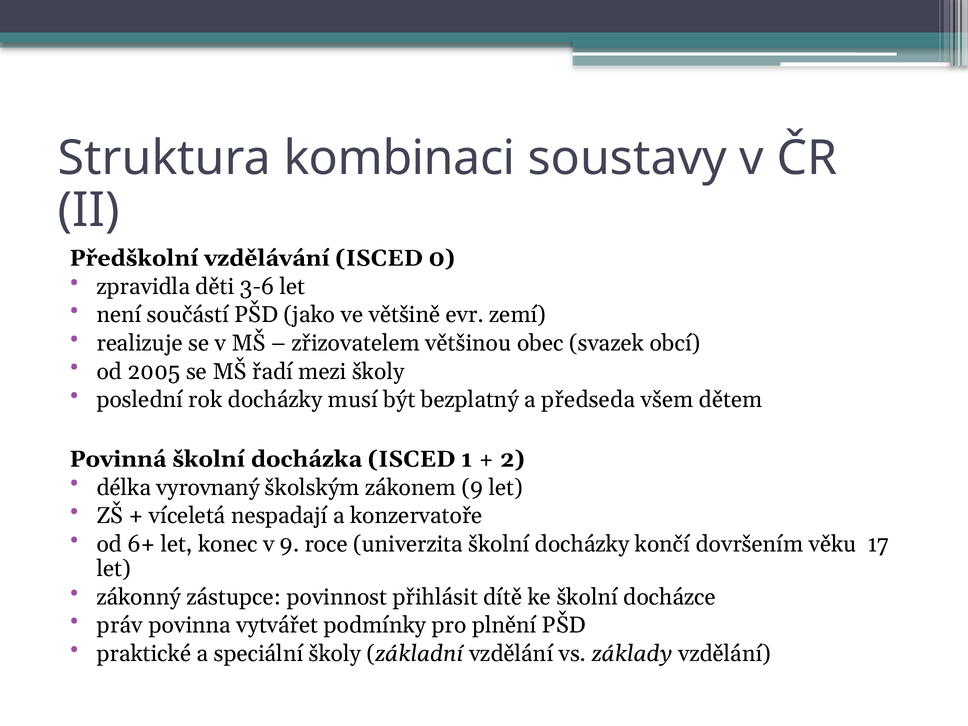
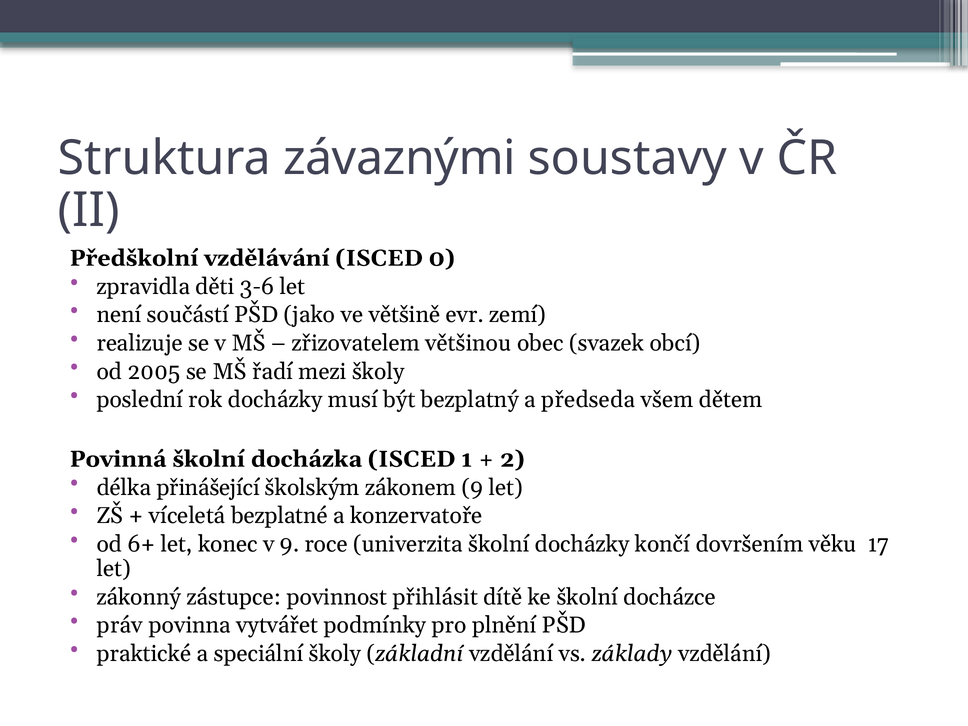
kombinaci: kombinaci -> závaznými (399, 158)
vyrovnaný: vyrovnaný -> přinášející (208, 487)
nespadají: nespadají -> bezplatné (279, 516)
